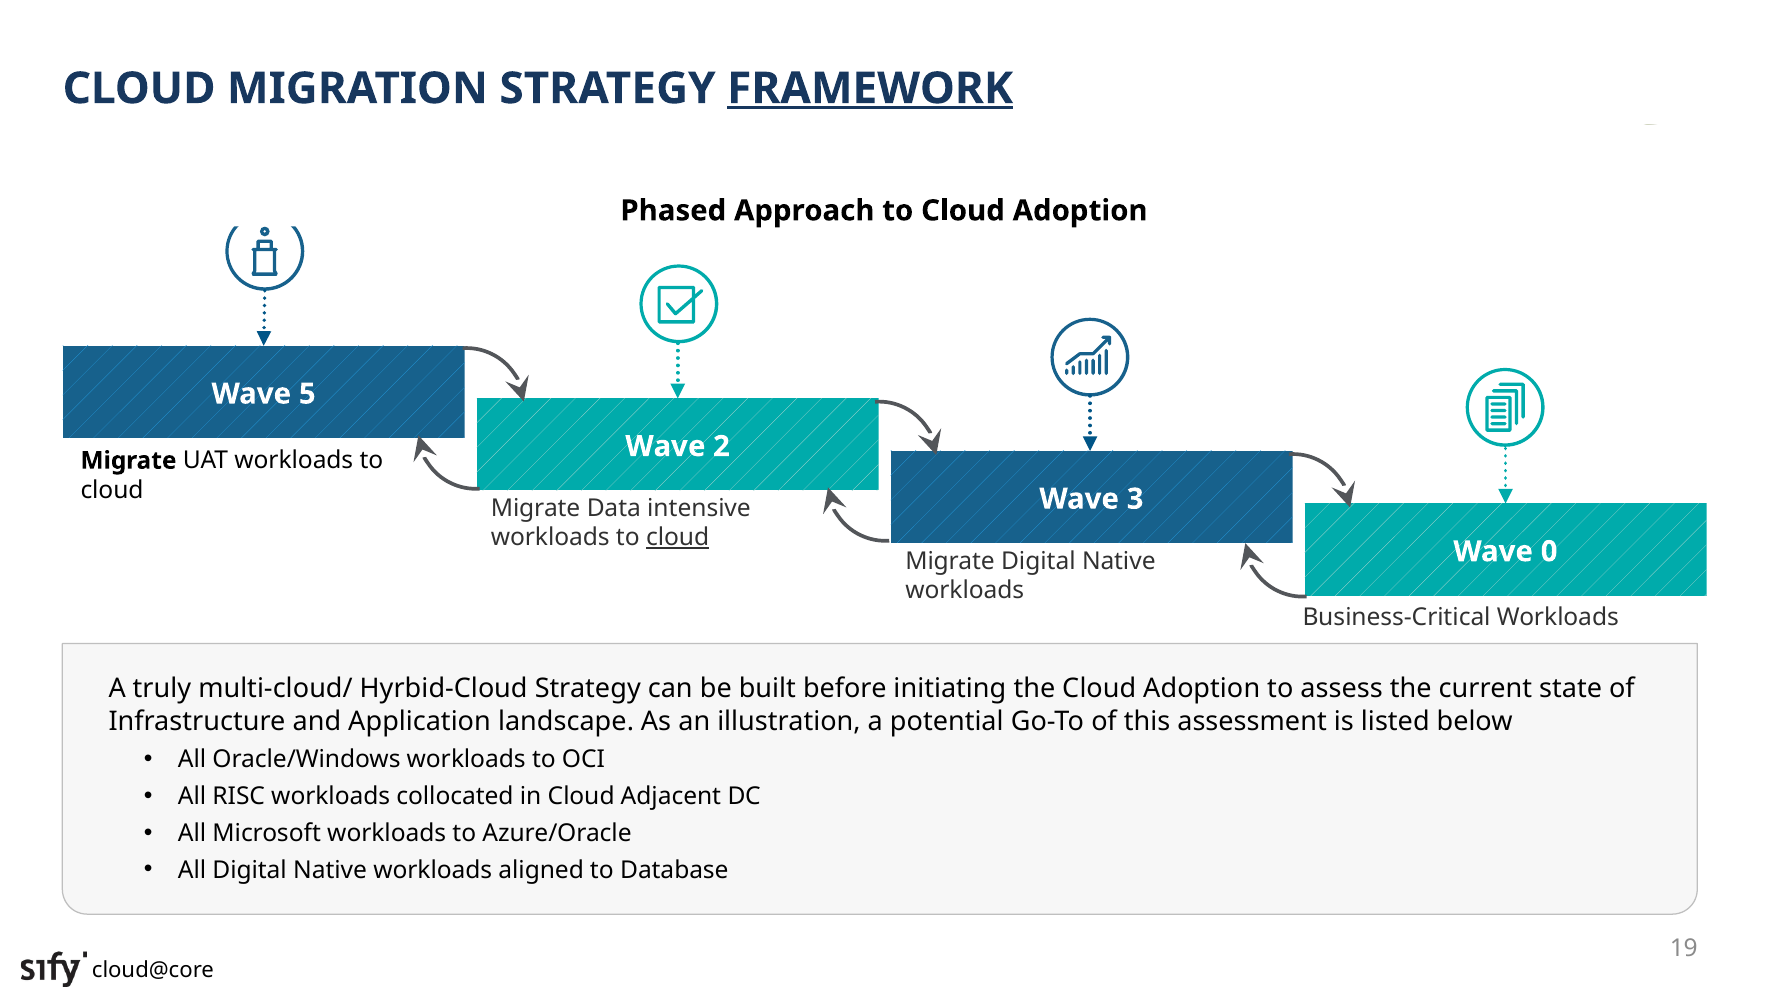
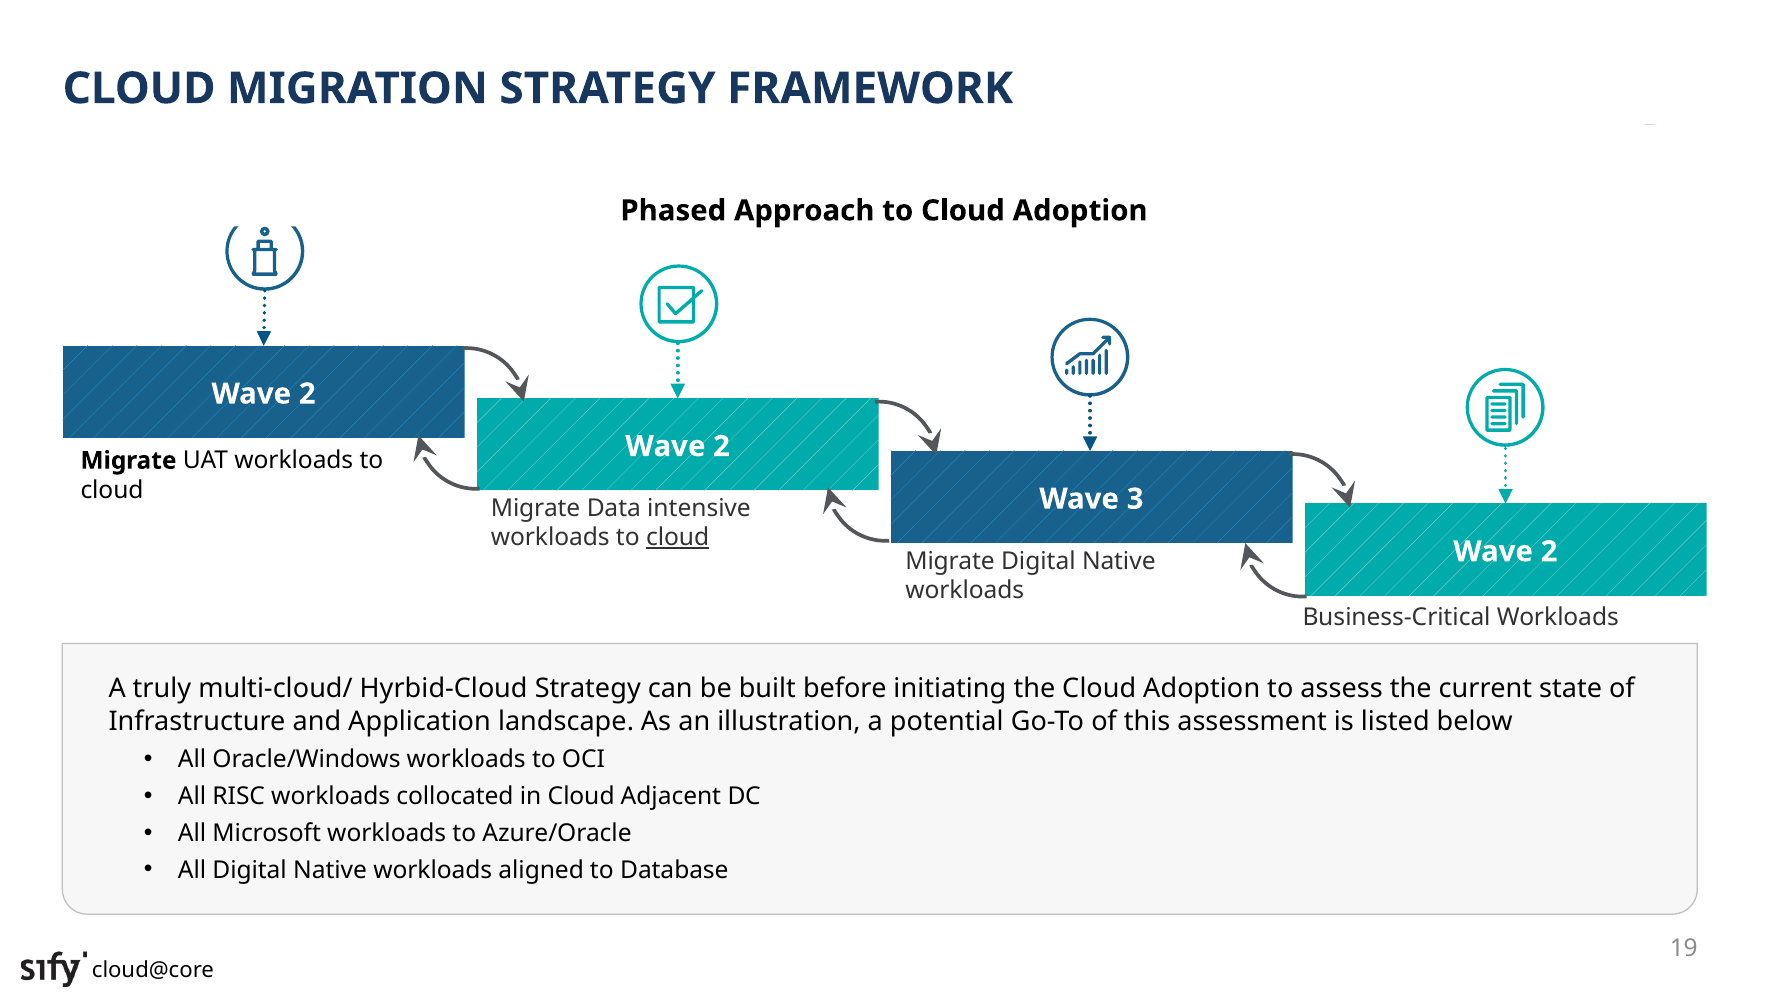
FRAMEWORK underline: present -> none (870, 89)
5: 5 -> 2 (307, 394)
0: 0 -> 2 (1549, 552)
